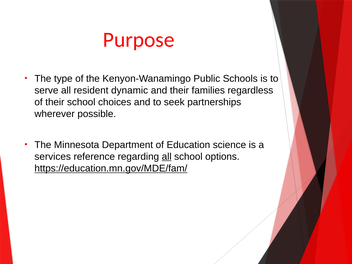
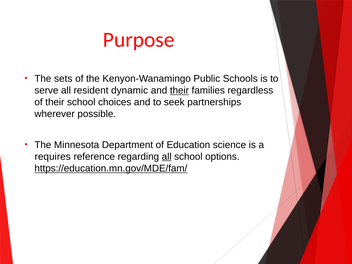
type: type -> sets (63, 79)
their underline: none -> present (179, 90)
services: services -> requires (53, 157)
